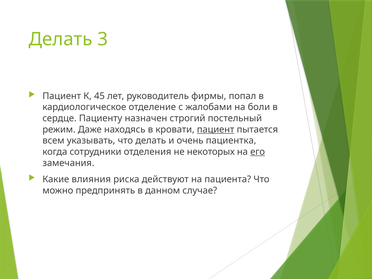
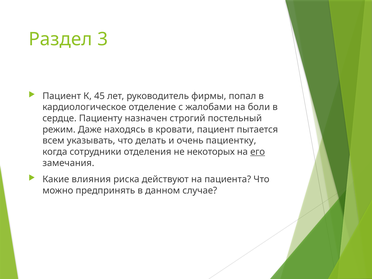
Делать: Делать -> Раздел (60, 39)
пациент underline: present -> none (216, 129)
пациентка: пациентка -> пациентку (231, 141)
